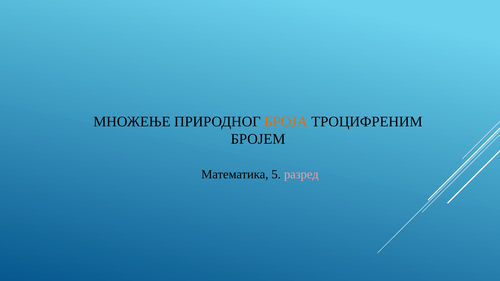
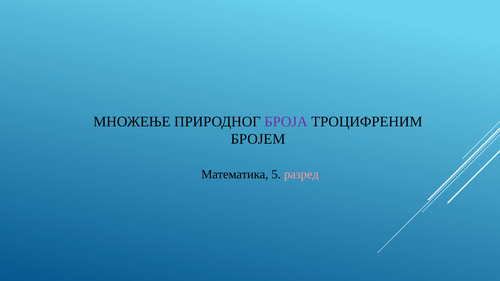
БРОЈА colour: orange -> purple (286, 122)
